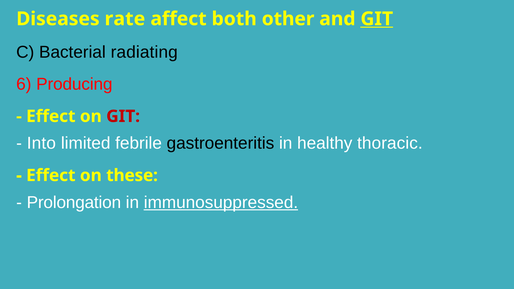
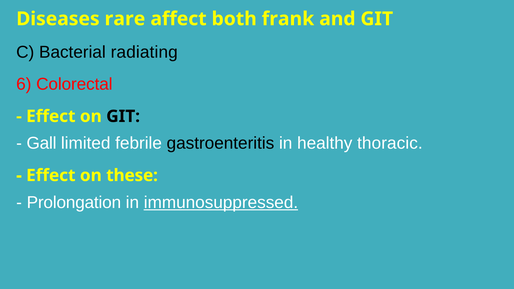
rate: rate -> rare (125, 19)
other: other -> frank (288, 19)
GIT underline: present -> none (377, 19)
Producing: Producing -> Colorectal (74, 84)
GIT colour: red -> black (123, 116)
Into: Into -> Gall (42, 143)
